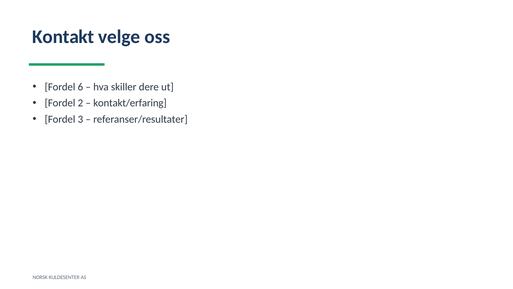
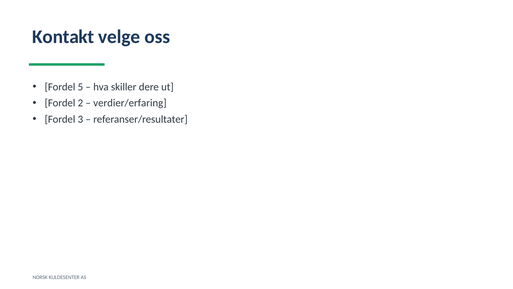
6: 6 -> 5 (80, 87)
kontakt/erfaring: kontakt/erfaring -> verdier/erfaring (130, 103)
